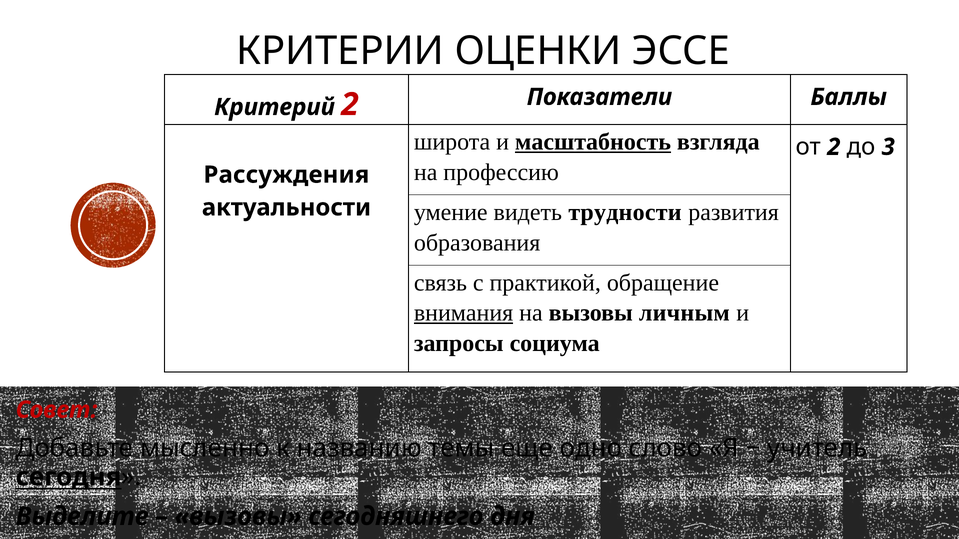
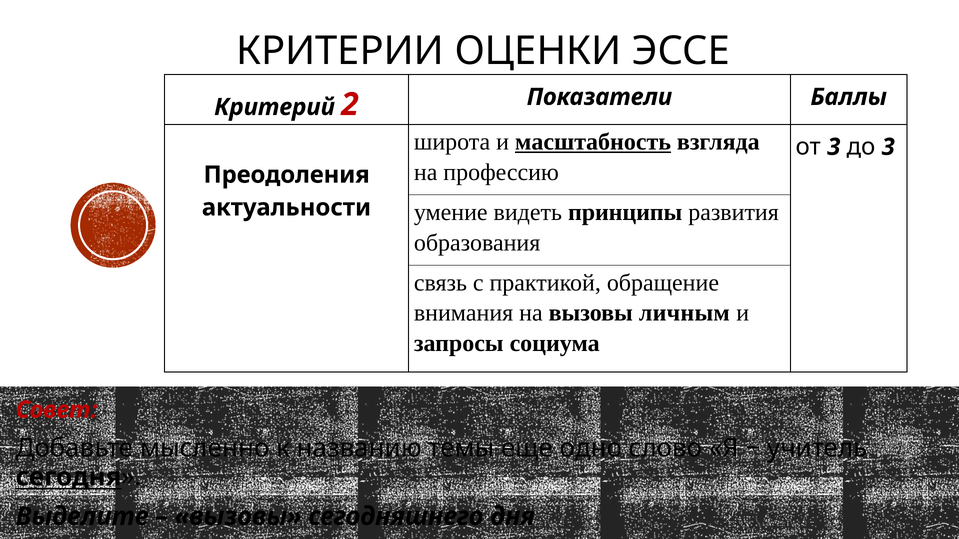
от 2: 2 -> 3 (834, 147)
Рассуждения: Рассуждения -> Преодоления (287, 175)
трудности: трудности -> принципы (625, 212)
внимания underline: present -> none (464, 313)
